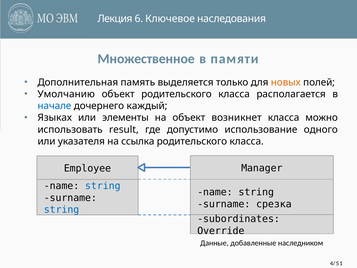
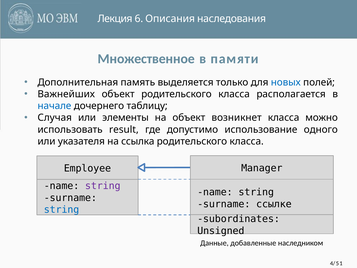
Ключевое: Ключевое -> Описания (170, 19)
новых colour: orange -> blue (286, 82)
Умолчанию: Умолчанию -> Важнейших (66, 94)
каждый: каждый -> таблицу (147, 106)
Языках: Языках -> Случая (55, 118)
string colour: blue -> purple (103, 186)
срезка: срезка -> ссылке (274, 204)
Override: Override -> Unsigned (221, 231)
